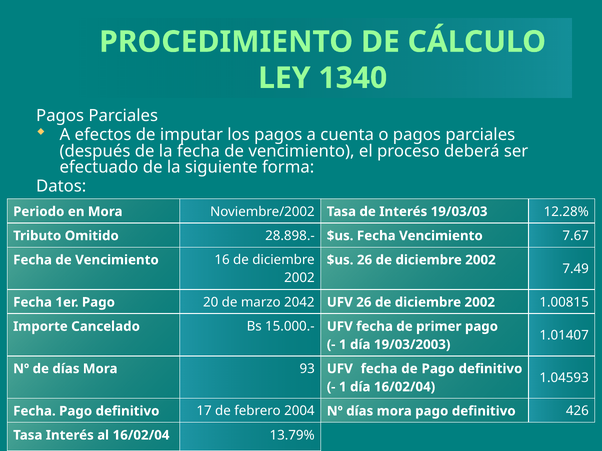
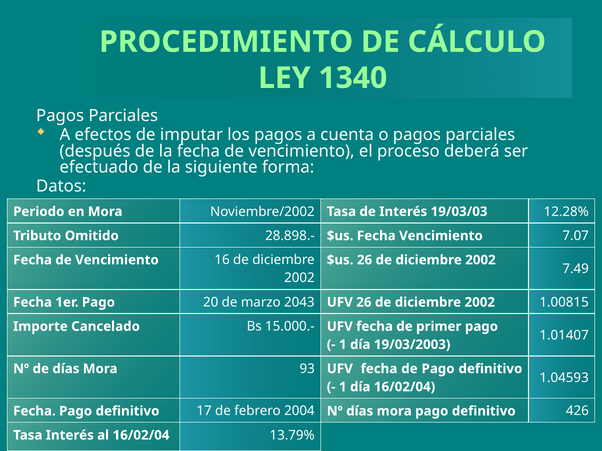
7.67: 7.67 -> 7.07 (576, 236)
2042: 2042 -> 2043 (299, 303)
